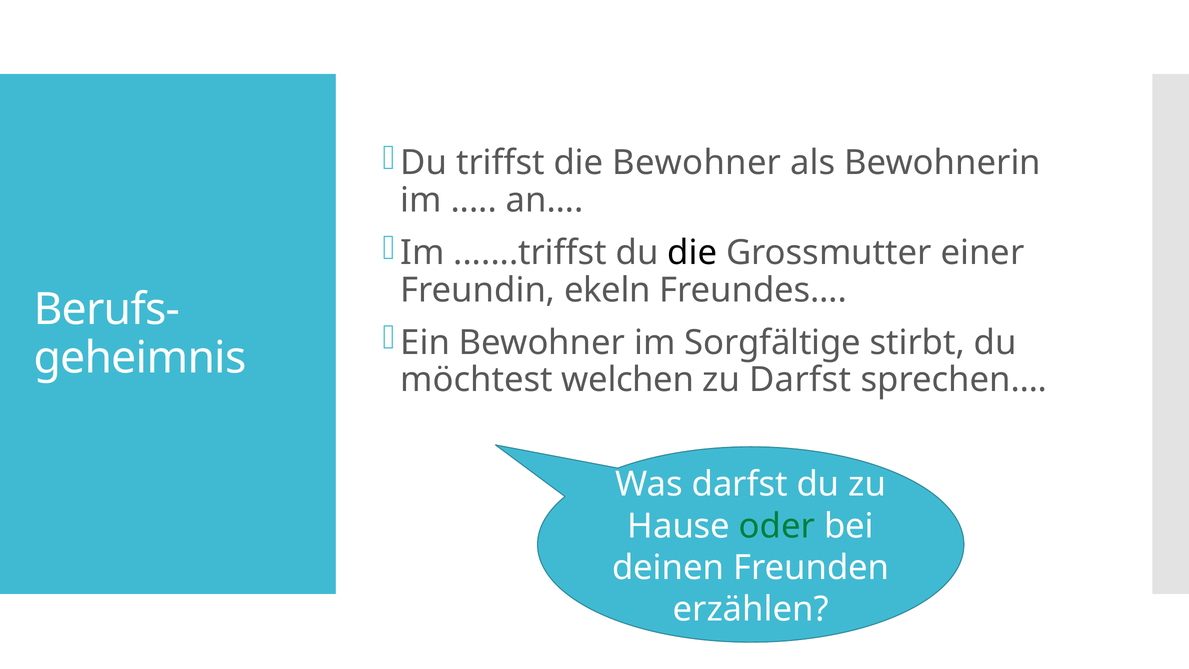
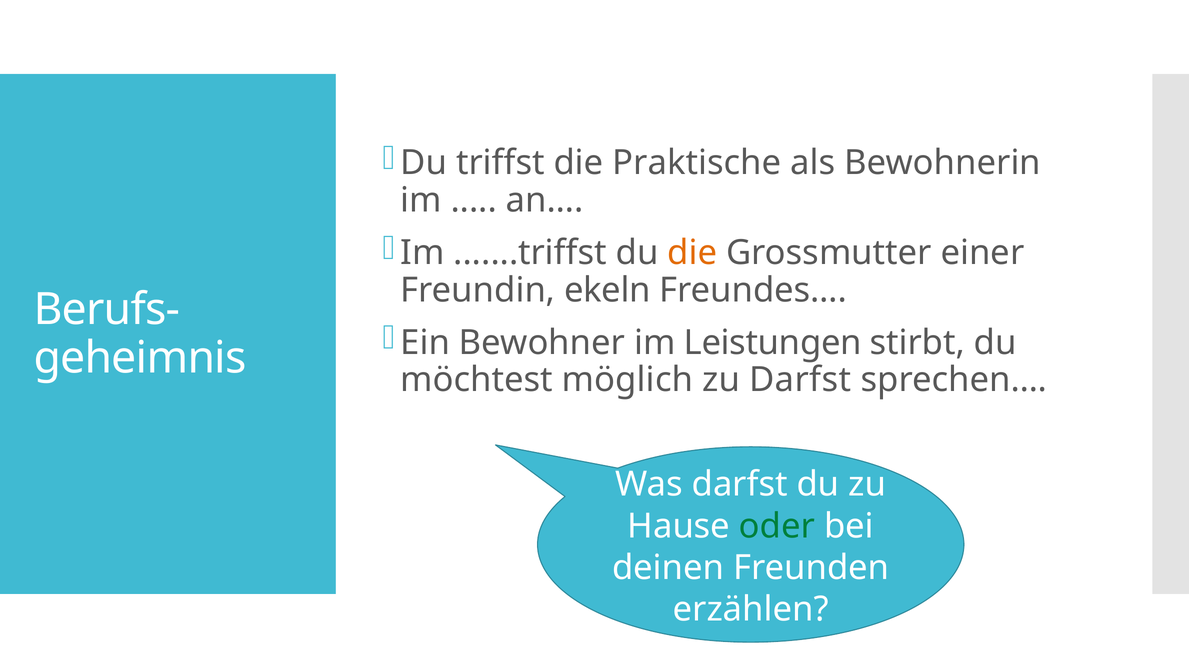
die Bewohner: Bewohner -> Praktische (697, 163)
die colour: black -> orange (692, 253)
Sorgfältige: Sorgfältige -> Leistungen (773, 342)
welchen: welchen -> möglich (628, 380)
